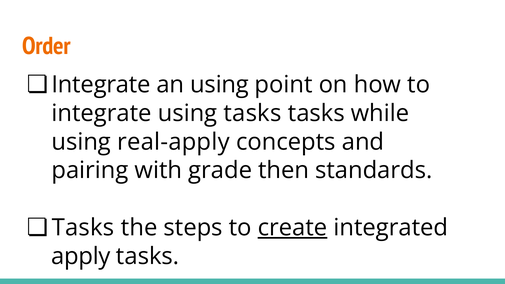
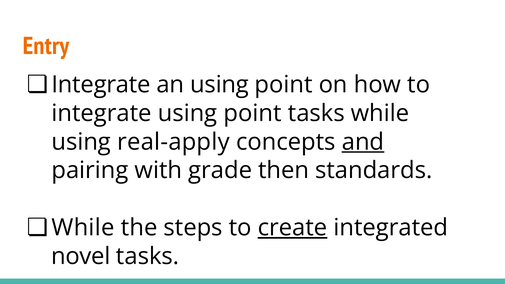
Order: Order -> Entry (46, 46)
integrate using tasks: tasks -> point (253, 113)
and underline: none -> present (363, 142)
Tasks: Tasks -> While (83, 228)
apply: apply -> novel (81, 256)
